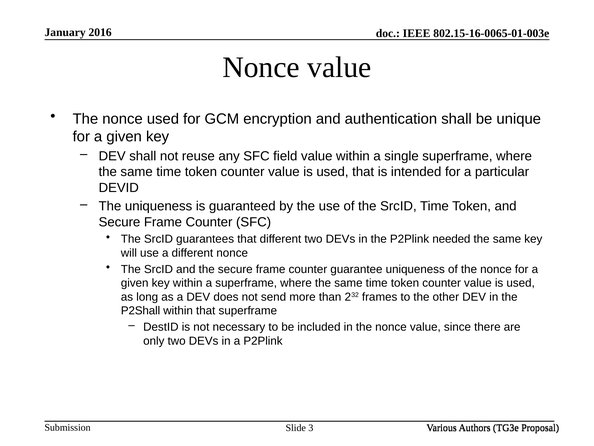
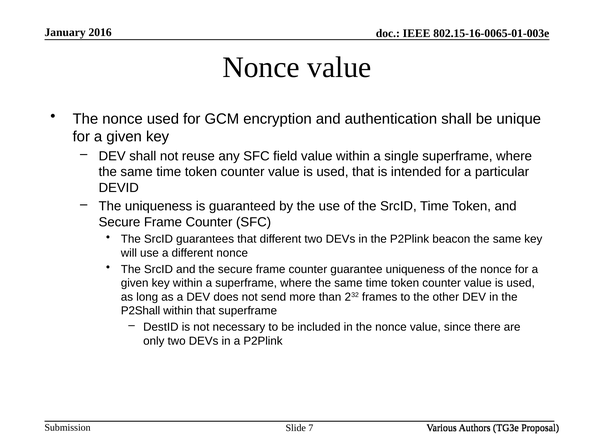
needed: needed -> beacon (451, 239)
3: 3 -> 7 (311, 427)
